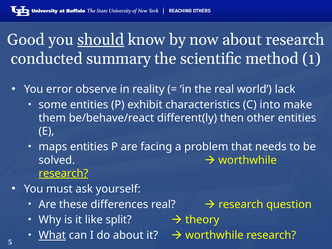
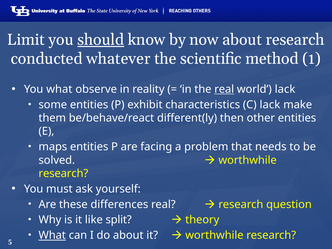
Good: Good -> Limit (26, 40)
summary: summary -> whatever (118, 59)
You error: error -> what (59, 89)
real underline: none -> present (224, 89)
C into: into -> lack (270, 105)
research underline: present -> none (63, 173)
